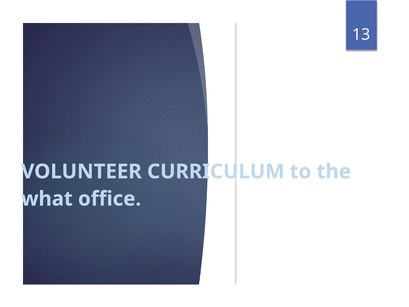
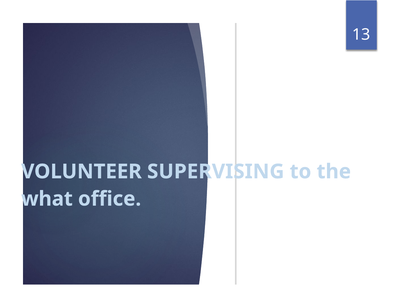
CURRICULUM: CURRICULUM -> SUPERVISING (216, 171)
